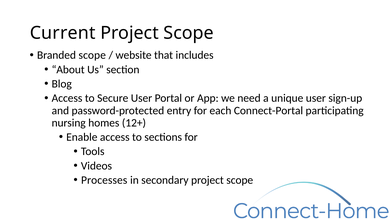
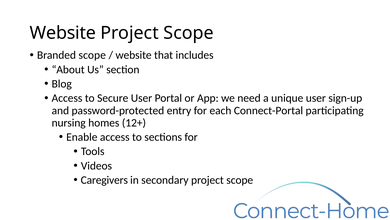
Current: Current -> Website (63, 33)
Processes: Processes -> Caregivers (104, 180)
